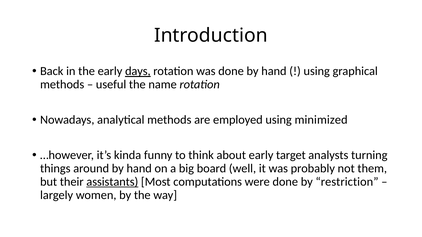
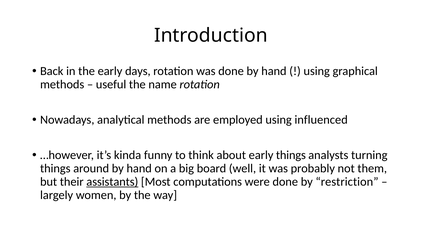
days underline: present -> none (138, 71)
minimized: minimized -> influenced (321, 120)
early target: target -> things (291, 155)
